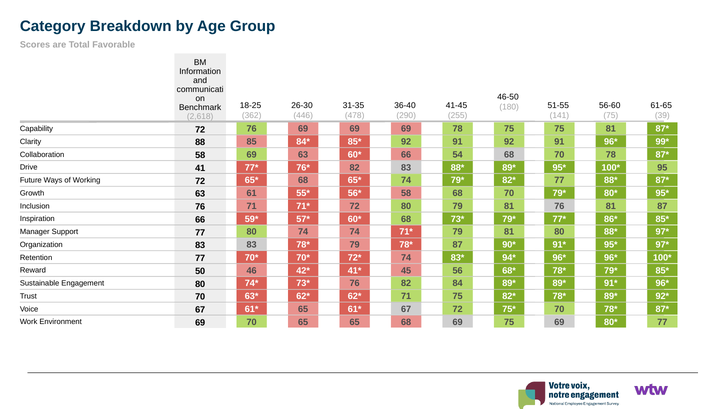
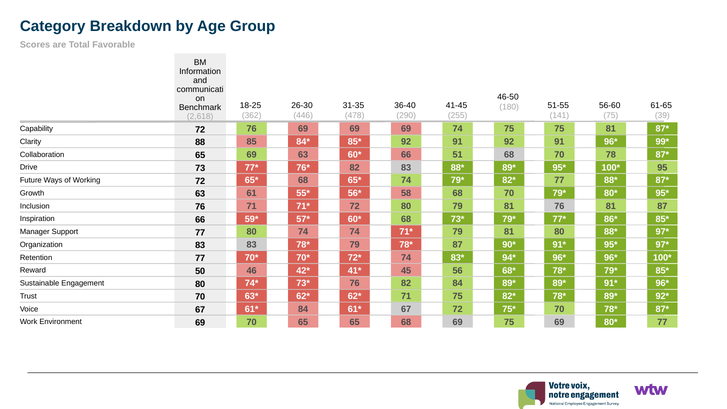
69 78: 78 -> 74 (458, 129)
Collaboration 58: 58 -> 65 (200, 155)
54: 54 -> 51 (458, 155)
41: 41 -> 73 (200, 168)
65: 65 -> 84 (303, 309)
